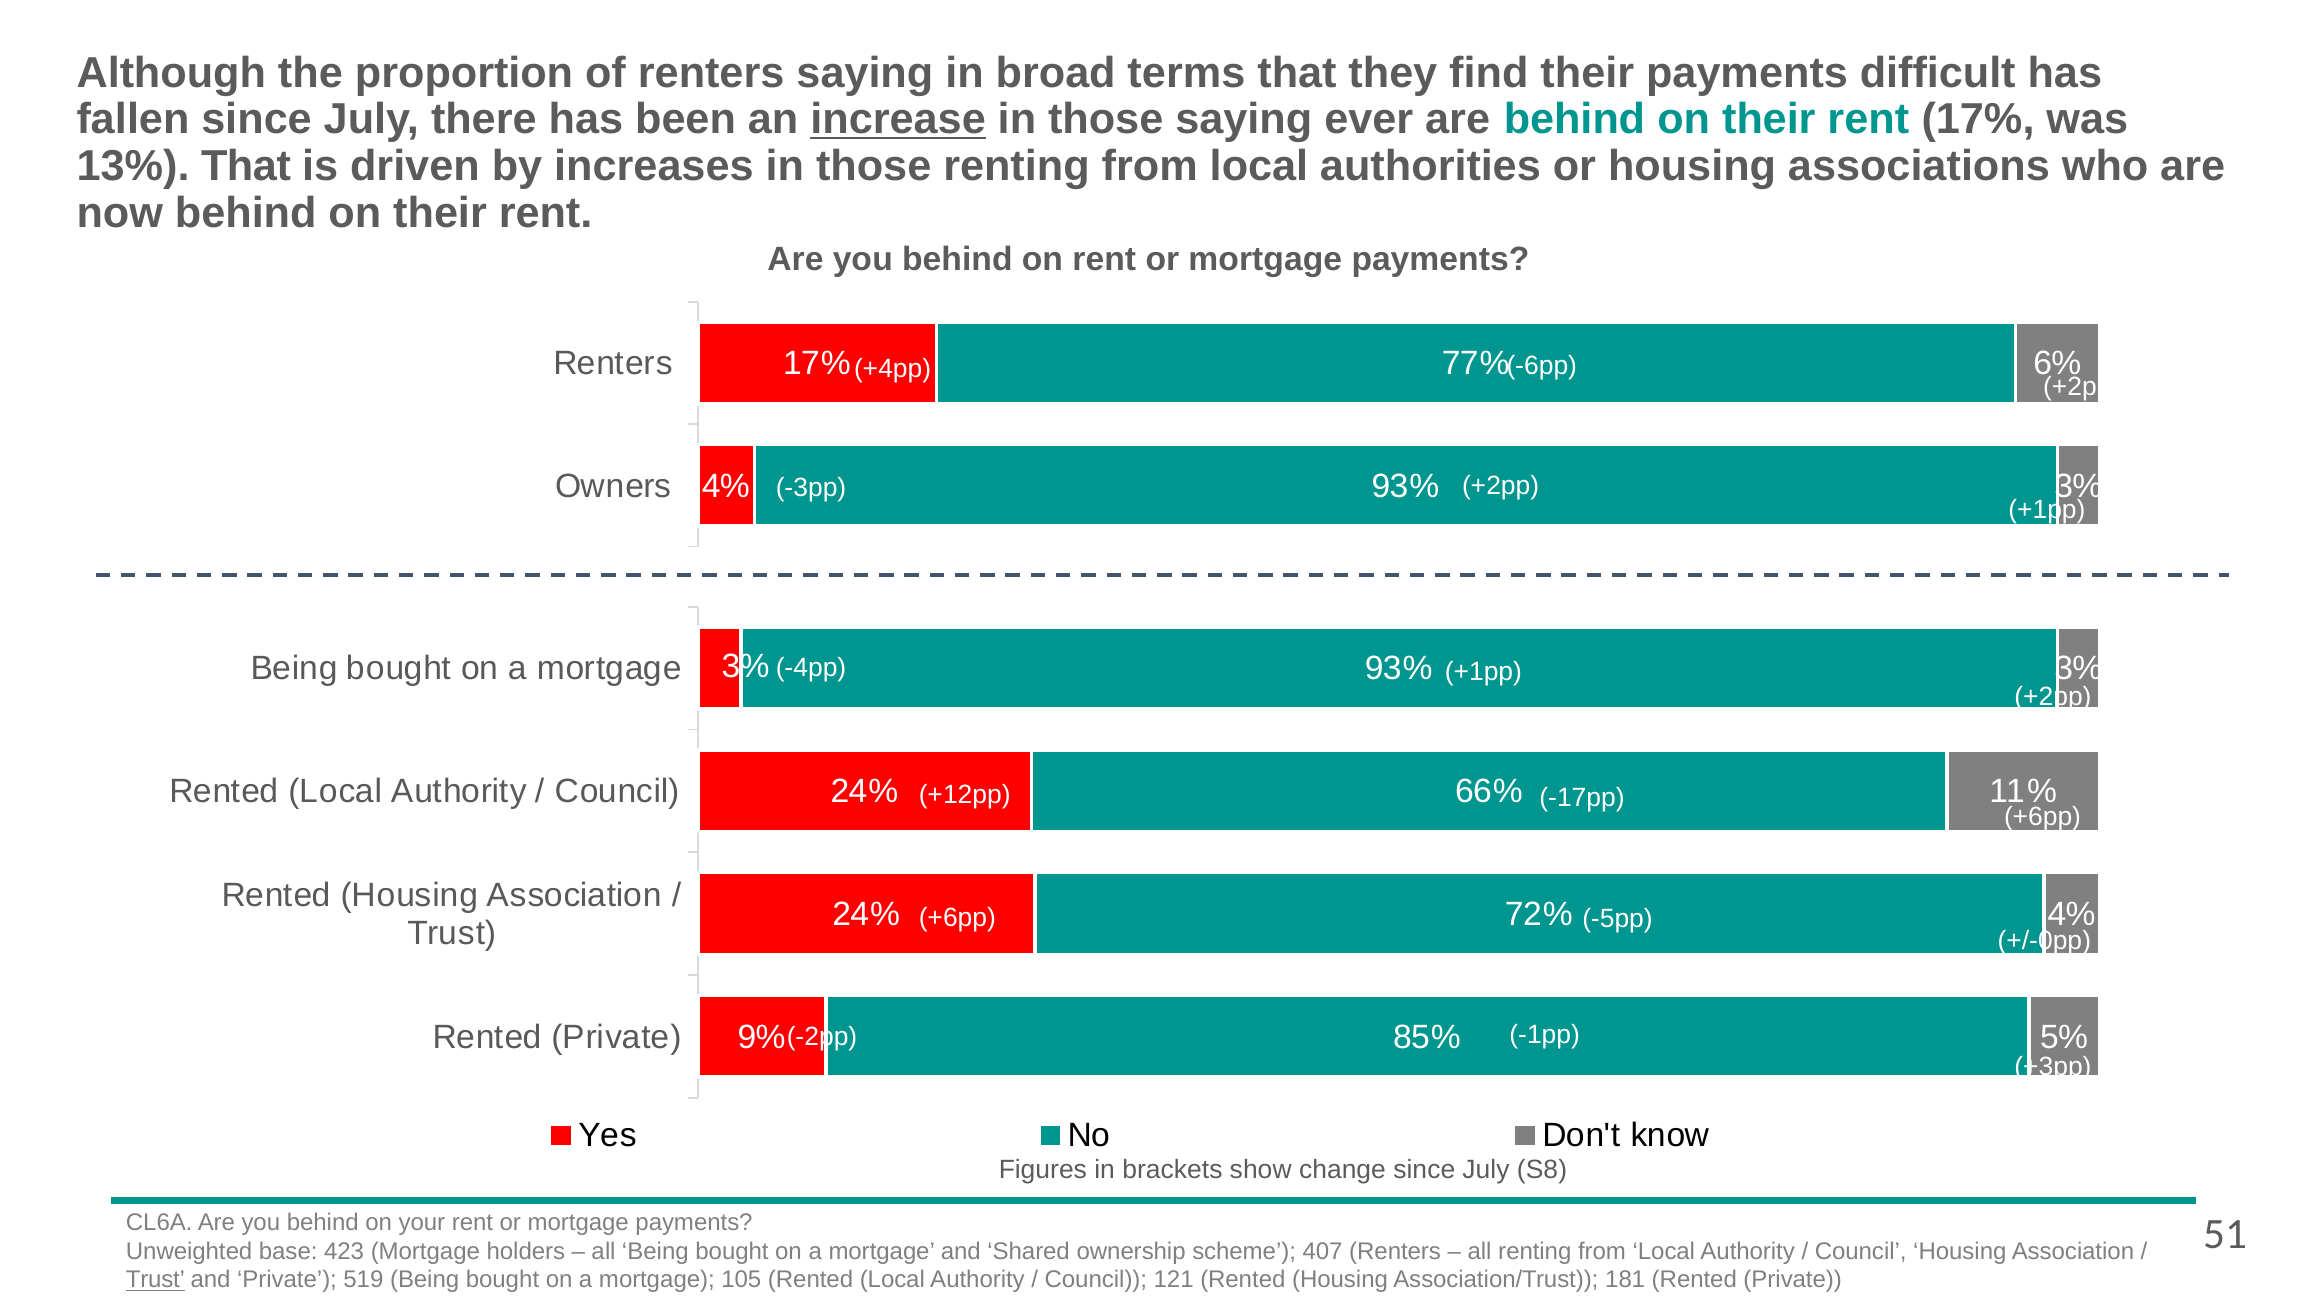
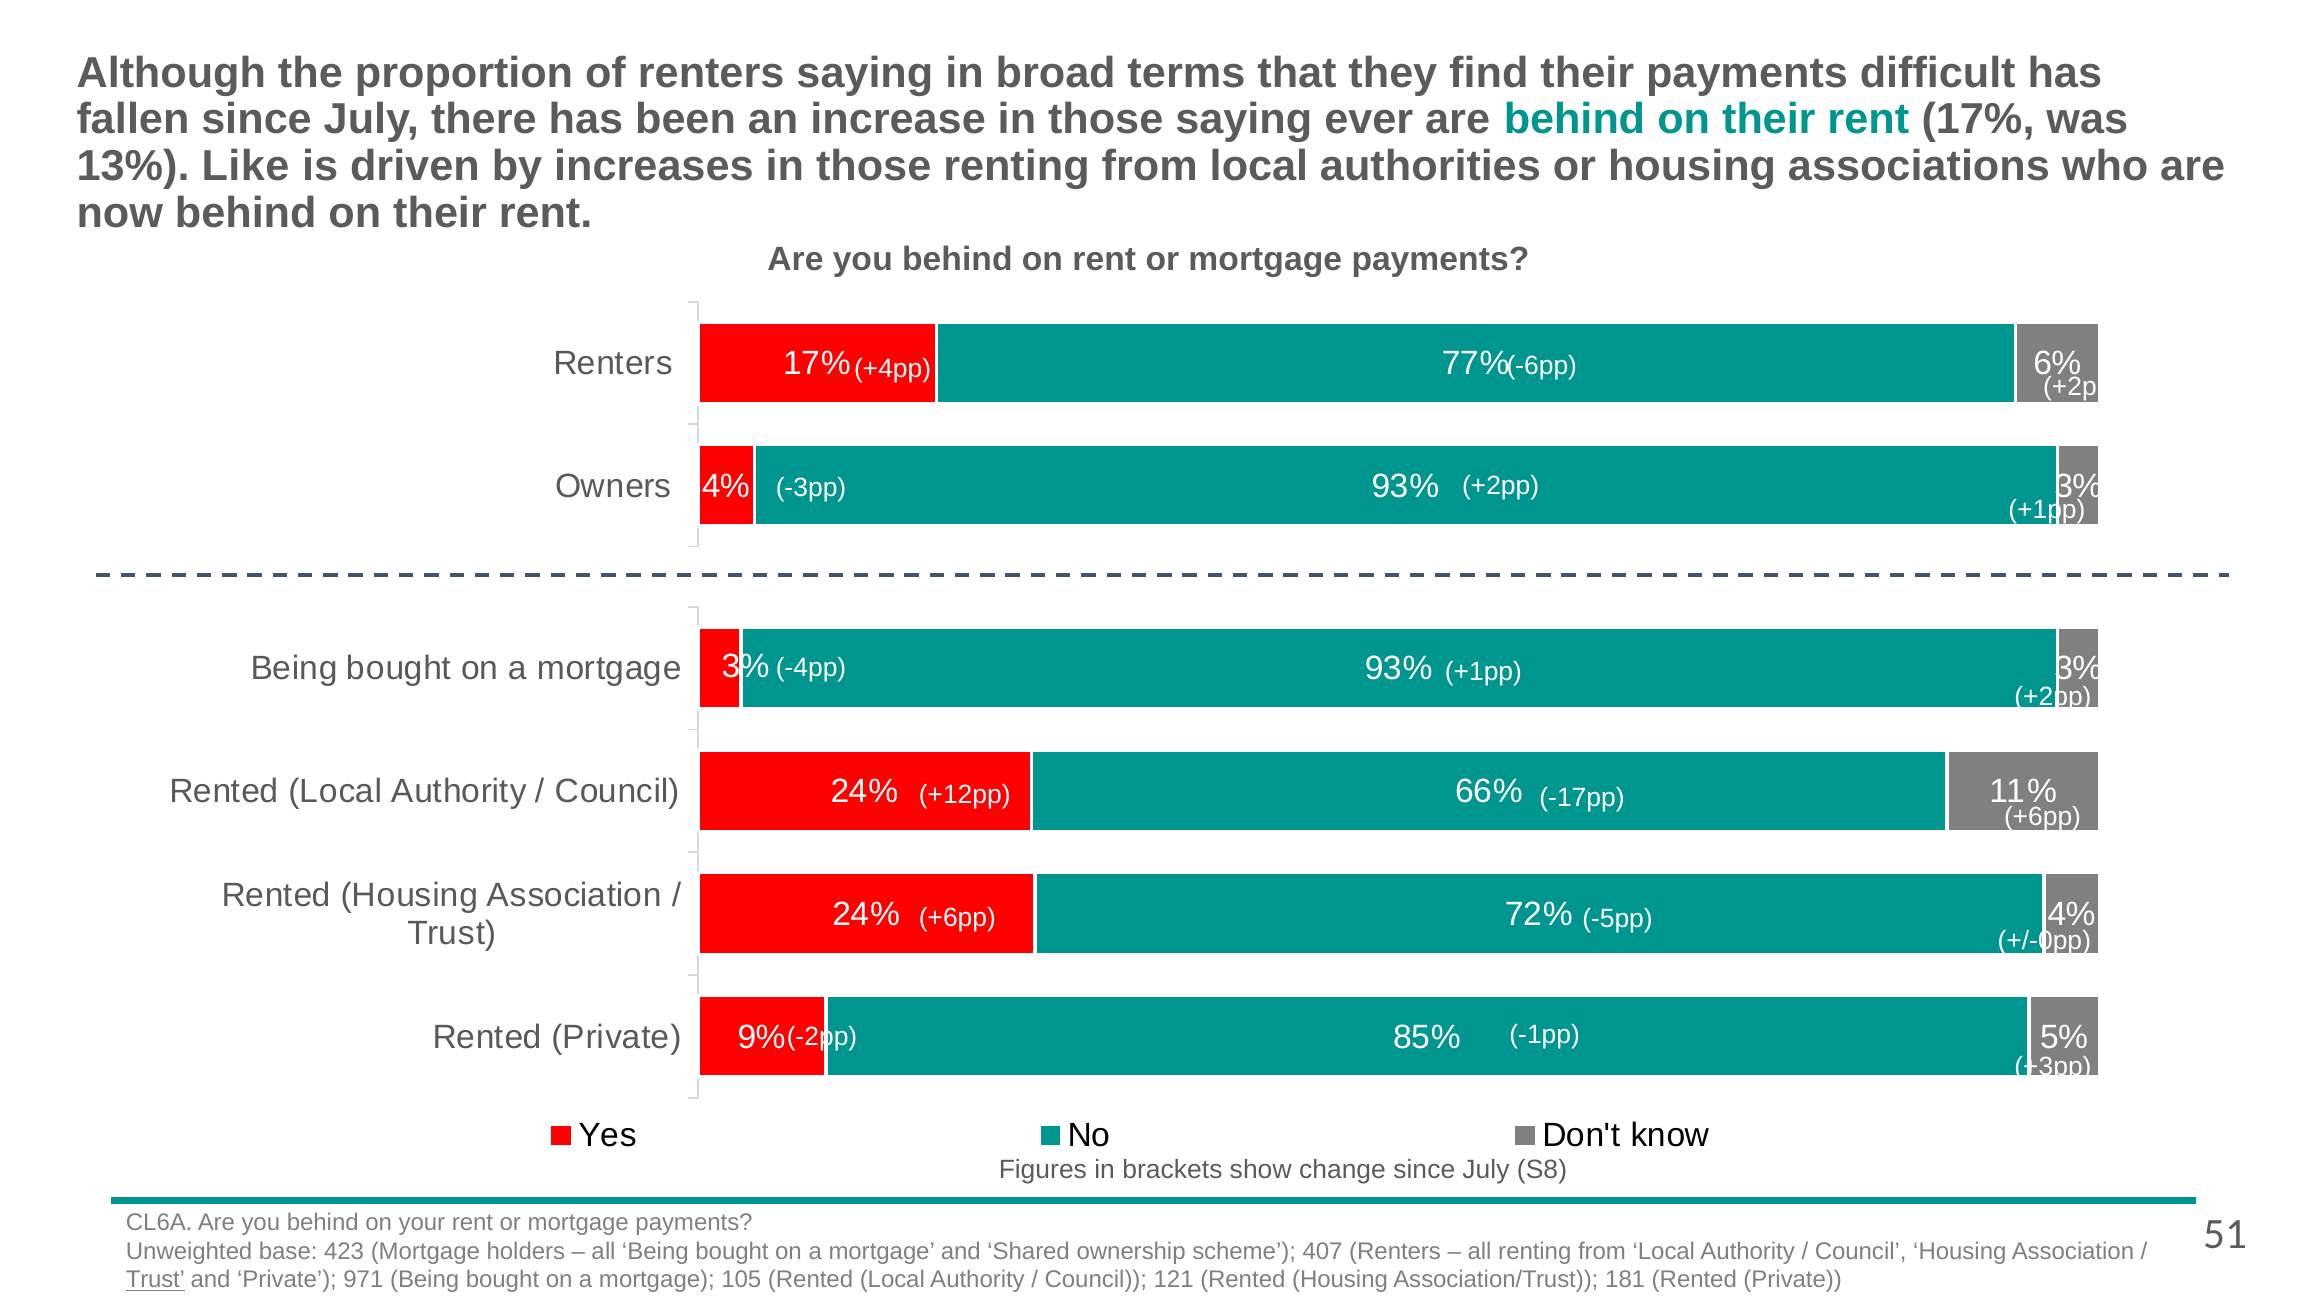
increase underline: present -> none (898, 119)
13% That: That -> Like (246, 166)
519: 519 -> 971 (363, 1280)
